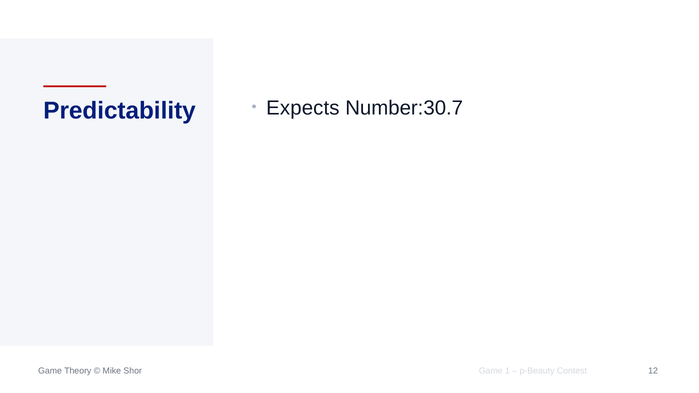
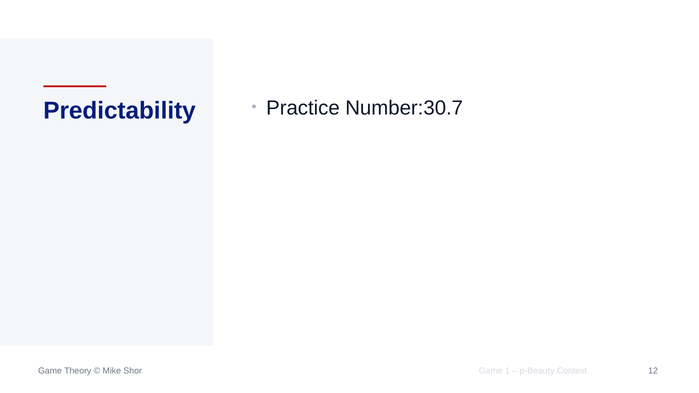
Expects: Expects -> Practice (303, 108)
